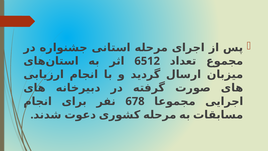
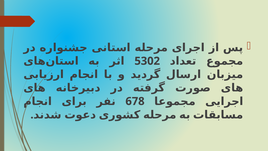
6512: 6512 -> 5302 (147, 61)
